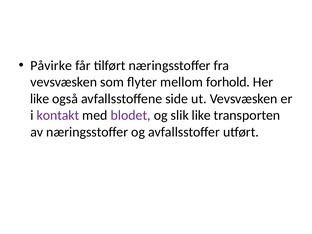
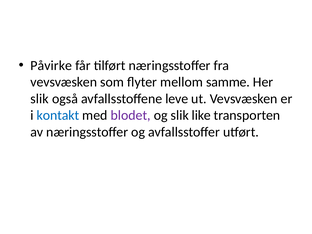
forhold: forhold -> samme (228, 82)
like: like -> slik (40, 99)
side: side -> leve (177, 99)
kontakt colour: purple -> blue (58, 115)
